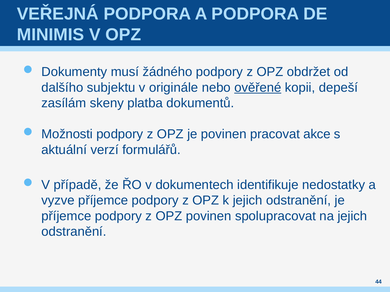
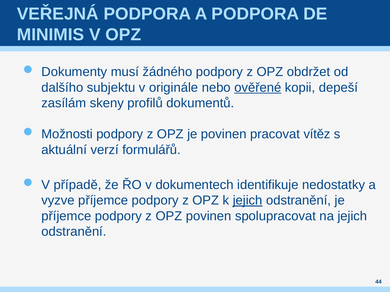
platba: platba -> profilů (145, 103)
akce: akce -> vítěz (317, 134)
jejich underline: none -> present (248, 201)
